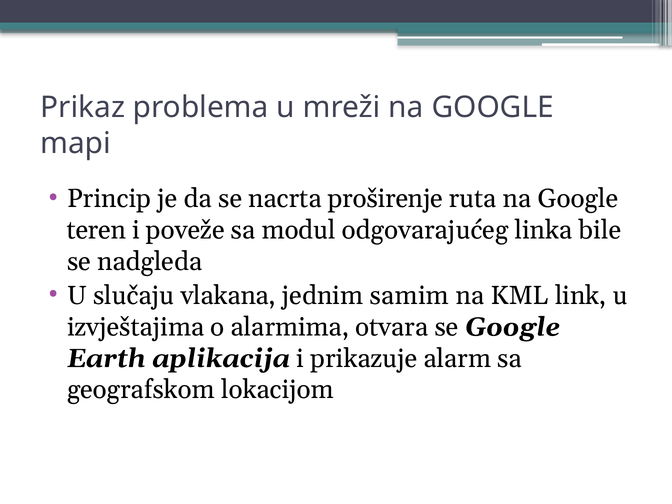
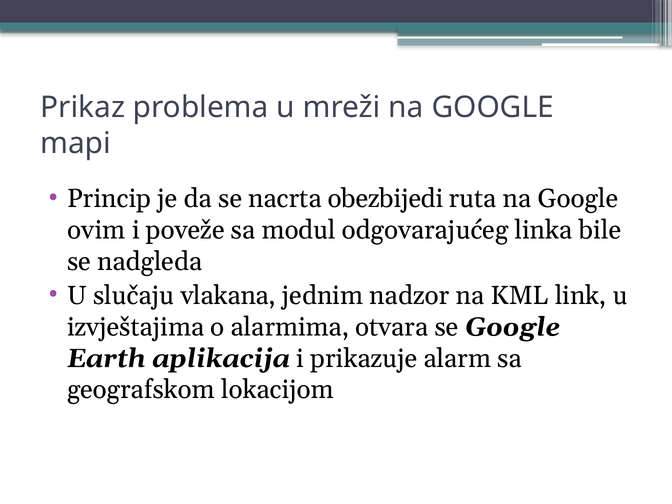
proširenje: proširenje -> obezbijedi (385, 199)
teren: teren -> ovim (96, 230)
samim: samim -> nadzor (409, 296)
